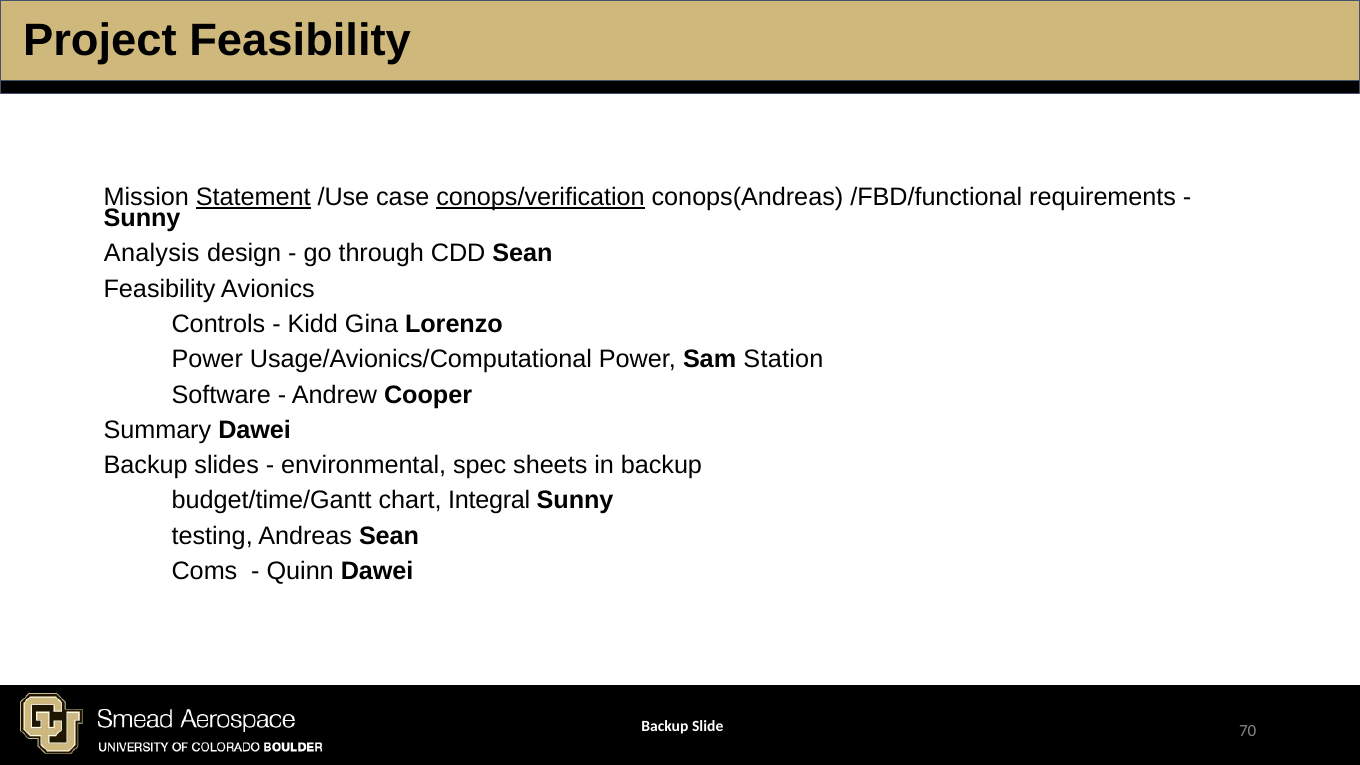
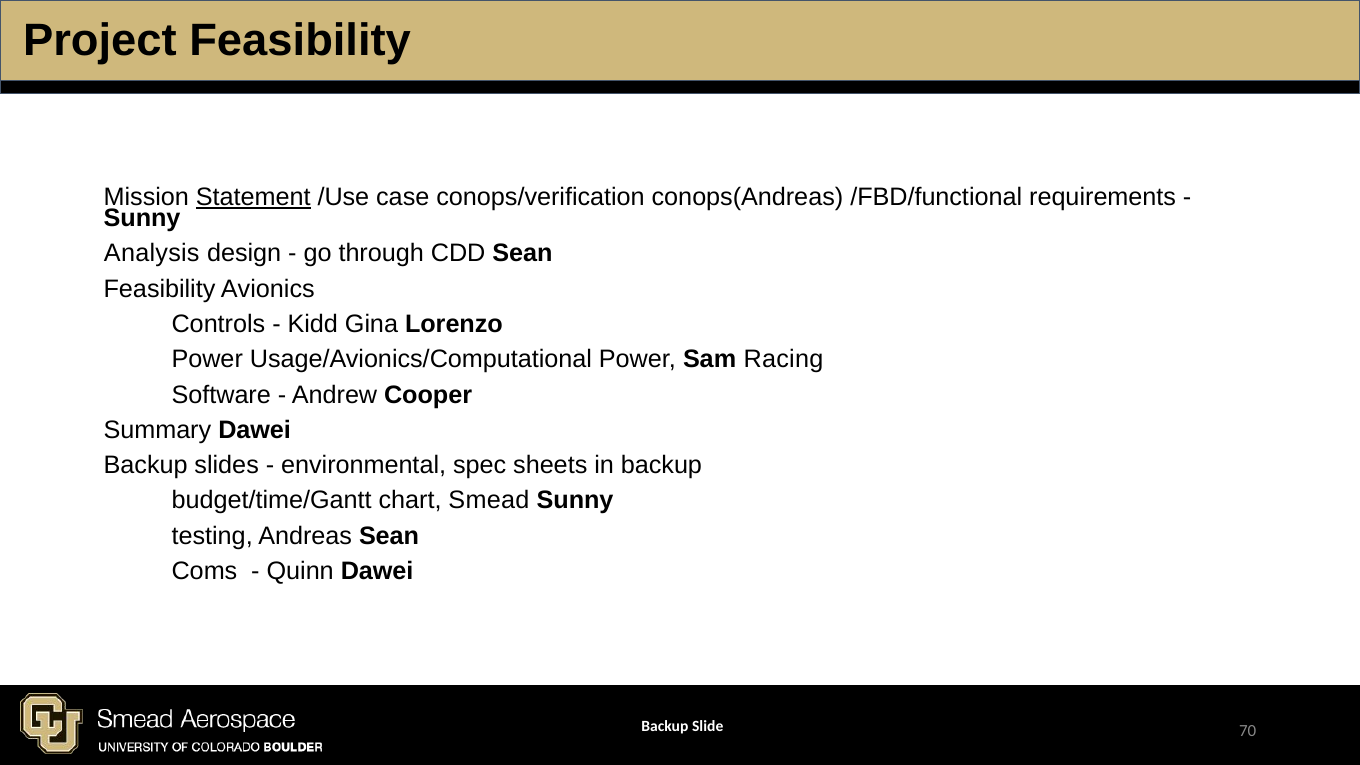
conops/verification underline: present -> none (541, 197)
Station: Station -> Racing (783, 359)
Integral: Integral -> Smead (489, 501)
